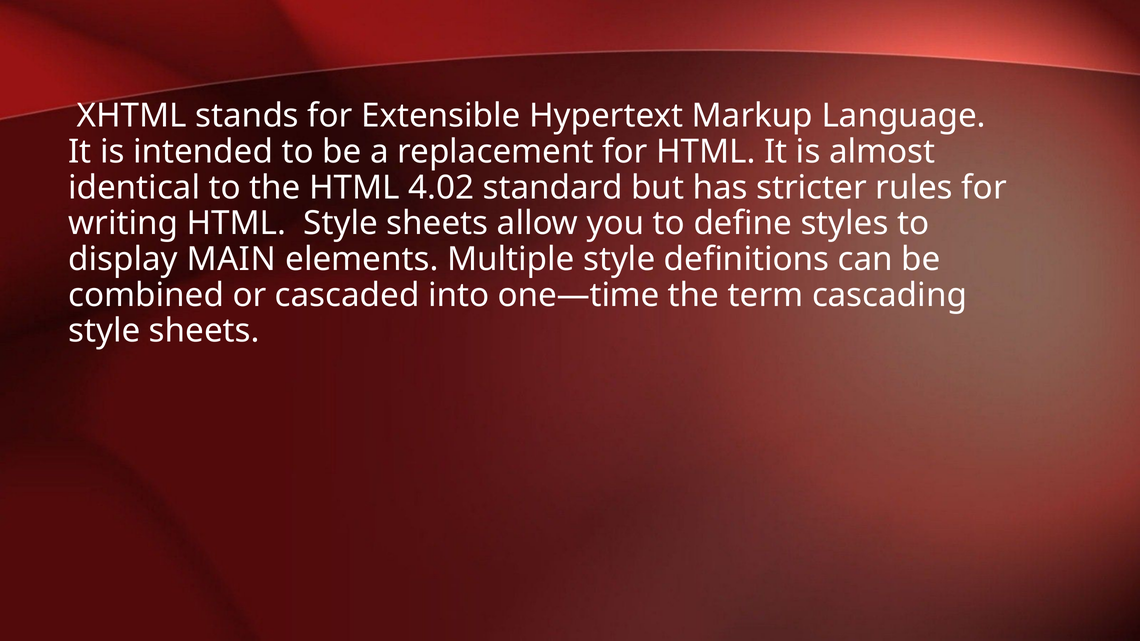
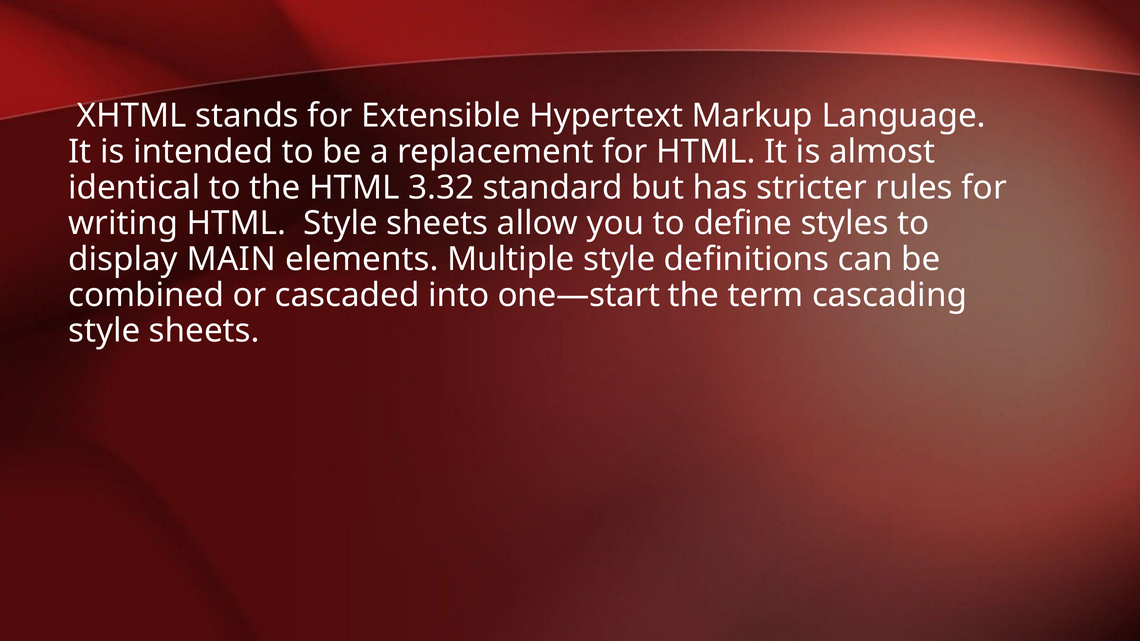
4.02: 4.02 -> 3.32 (441, 188)
one—time: one—time -> one—start (579, 295)
